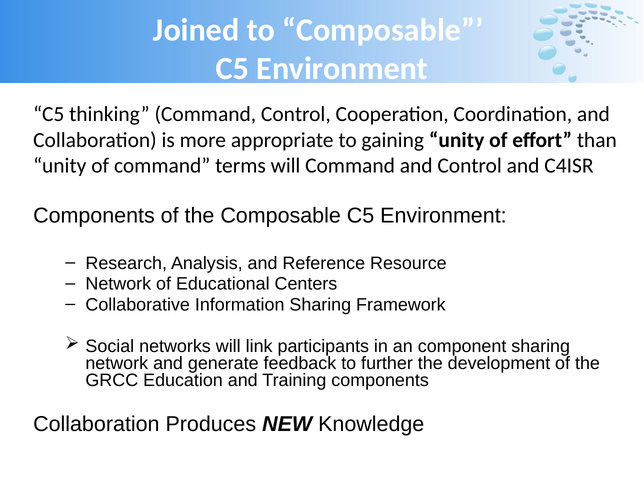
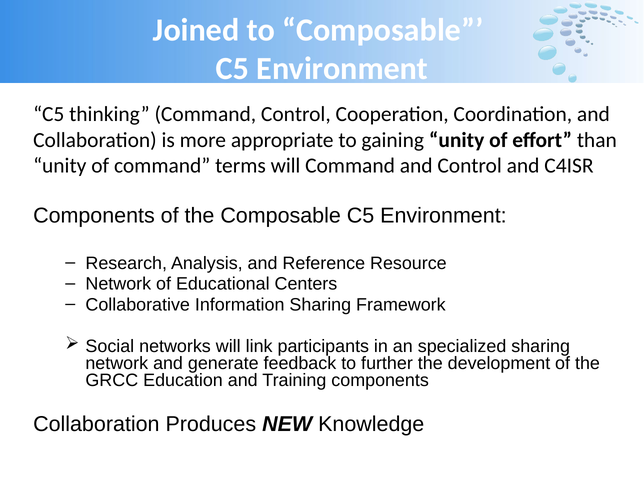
component: component -> specialized (462, 346)
